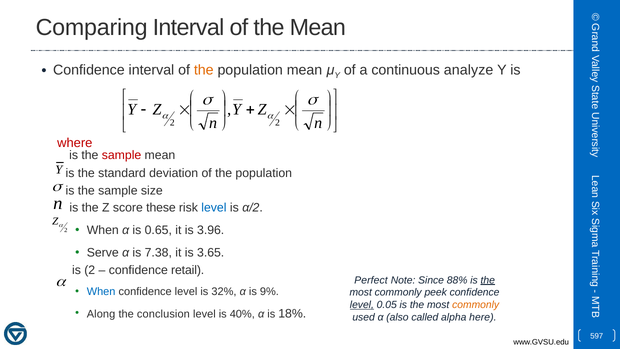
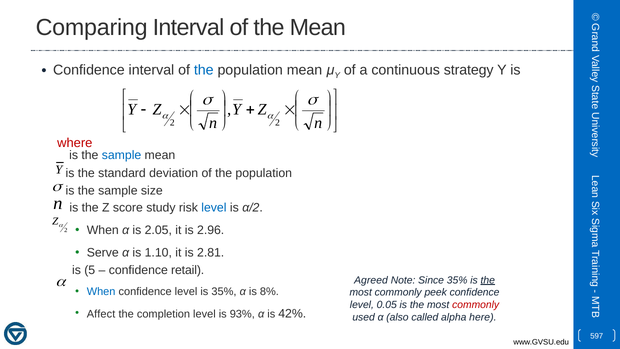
the colour: orange -> blue (204, 70)
analyze: analyze -> strategy (469, 70)
sample colour: red -> blue (122, 155)
these: these -> study (161, 208)
0.65: 0.65 -> 2.05 (158, 230)
3.96: 3.96 -> 2.96 (211, 230)
7.38: 7.38 -> 1.10 (158, 253)
3.65: 3.65 -> 2.81 (211, 253)
is 2: 2 -> 5 (90, 270)
Perfect: Perfect -> Agreed (371, 280)
Since 88%: 88% -> 35% (457, 280)
is 32%: 32% -> 35% (224, 292)
9%: 9% -> 8% (269, 292)
level underline: present -> none (362, 305)
commonly colour: orange -> red (476, 305)
Along: Along -> Affect (101, 314)
conclusion: conclusion -> completion (163, 314)
40%: 40% -> 93% (242, 314)
18%: 18% -> 42% (292, 313)
